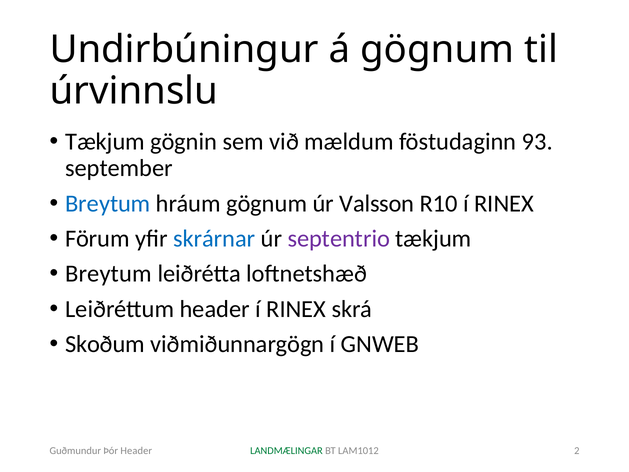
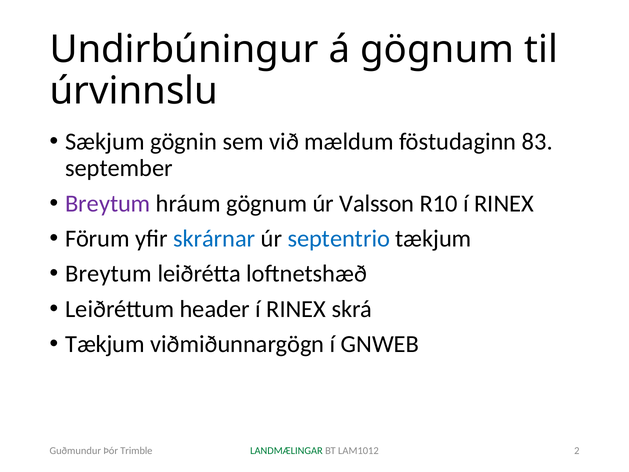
Tækjum: Tækjum -> Sækjum (105, 142)
93: 93 -> 83 (537, 142)
Breytum colour: blue -> purple (108, 203)
septentrio colour: purple -> blue (339, 239)
Skoðum: Skoðum -> Tækjum (105, 344)
Þór Header: Header -> Trimble (136, 451)
